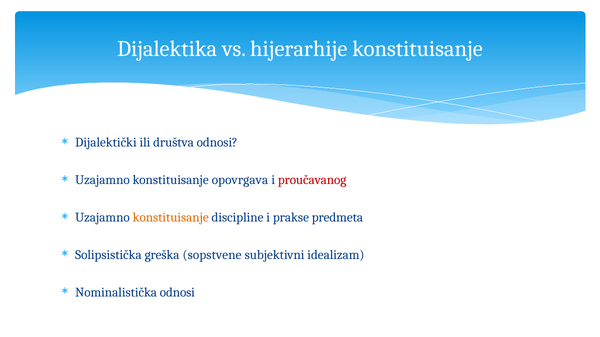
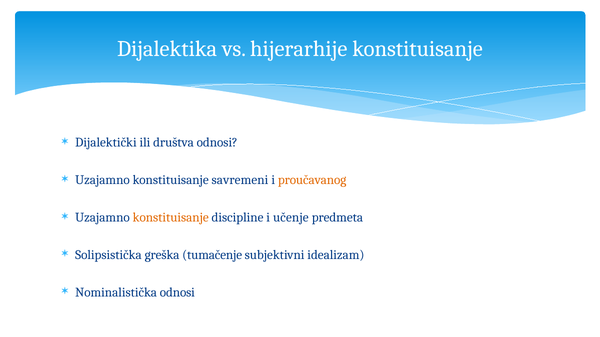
opovrgava: opovrgava -> savremeni (240, 180)
proučavanog colour: red -> orange (312, 180)
prakse: prakse -> učenje (291, 218)
sopstvene: sopstvene -> tumačenje (212, 255)
